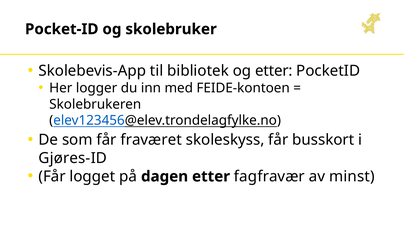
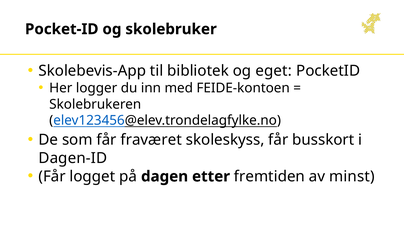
og etter: etter -> eget (274, 71)
Gjøres-ID: Gjøres-ID -> Dagen-ID (73, 158)
fagfravær: fagfravær -> fremtiden (269, 176)
